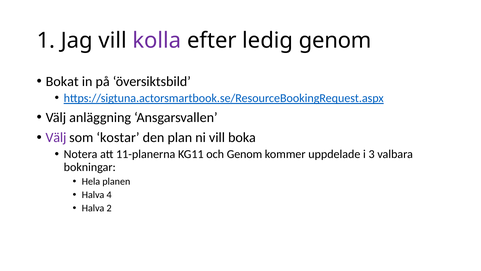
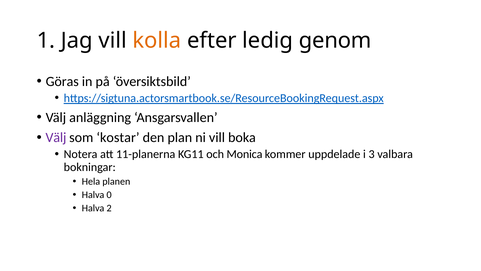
kolla colour: purple -> orange (157, 40)
Bokat: Bokat -> Göras (62, 81)
och Genom: Genom -> Monica (245, 154)
4: 4 -> 0 (109, 195)
